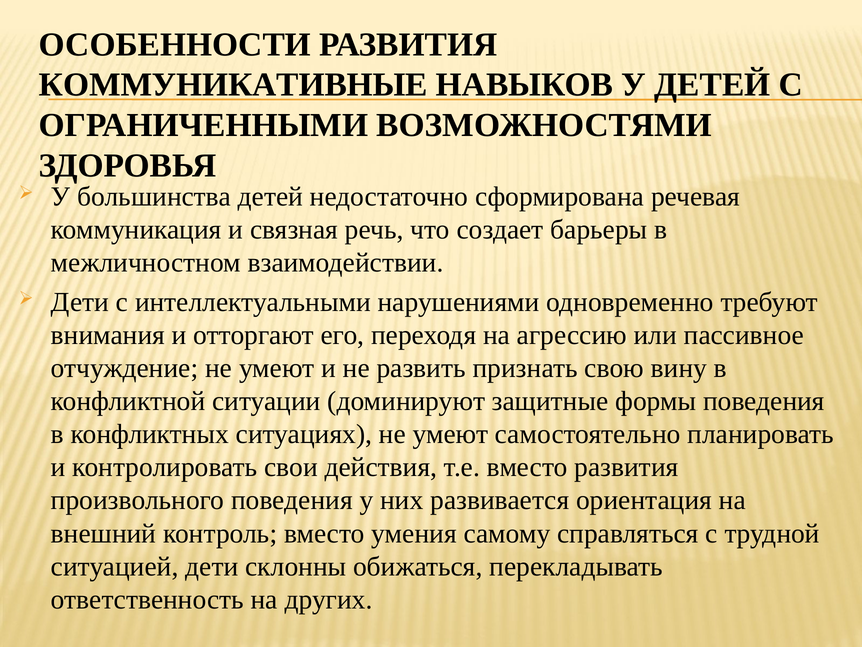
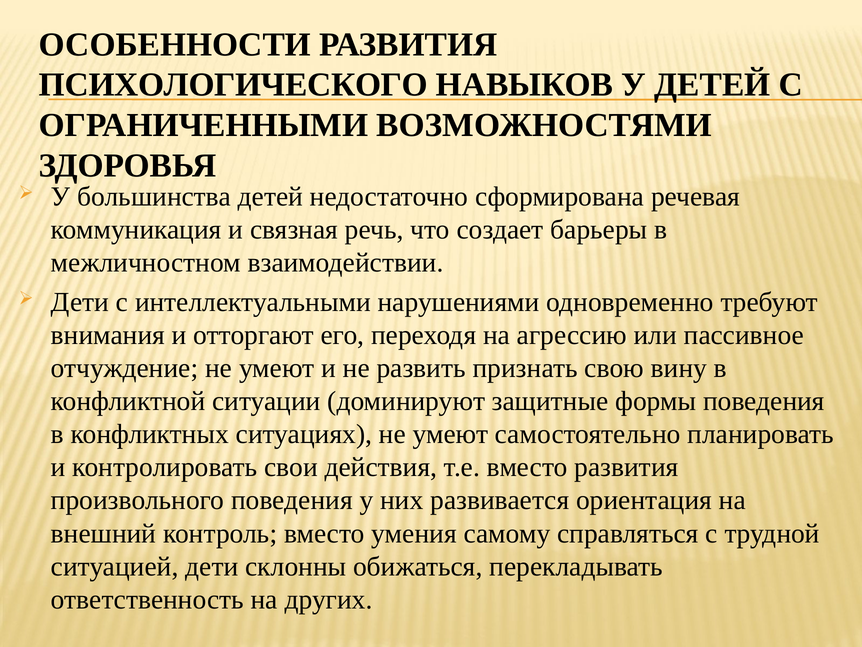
КОММУНИКАТИВНЫЕ: КОММУНИКАТИВНЫЕ -> ПСИХОЛОГИЧЕСКОГО (233, 85)
